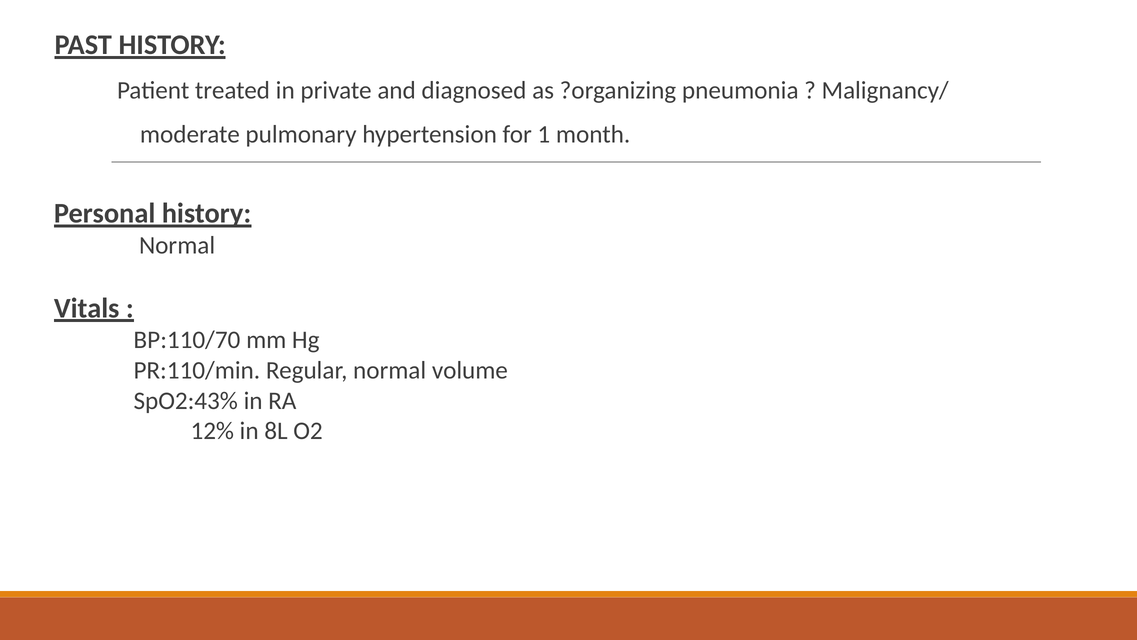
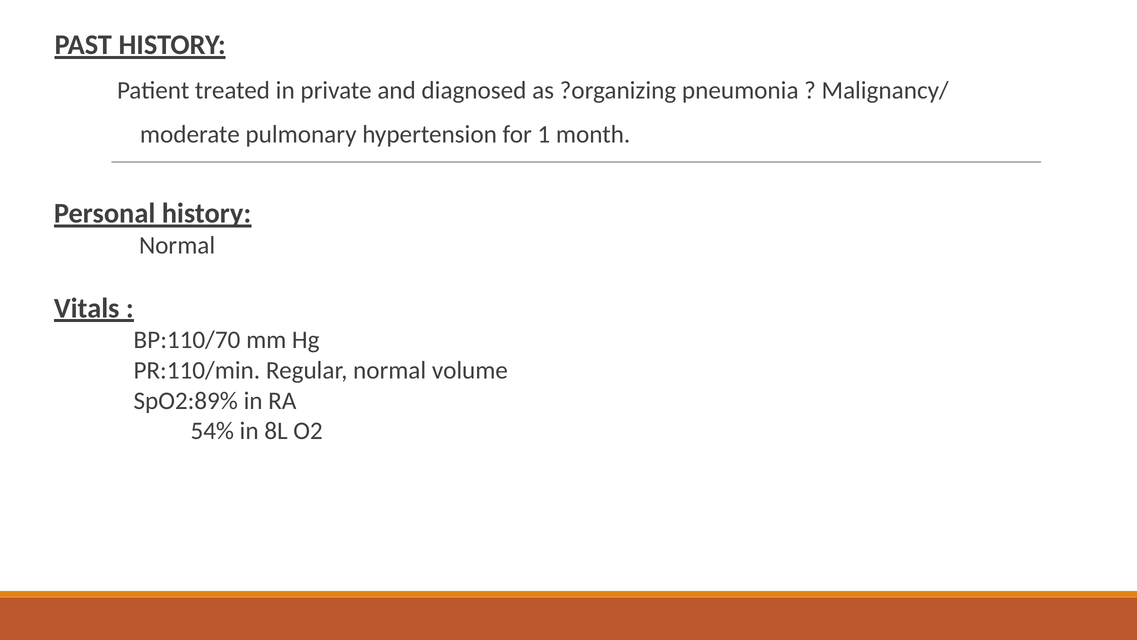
SpO2:43%: SpO2:43% -> SpO2:89% (186, 400)
12%: 12% -> 54% (212, 431)
